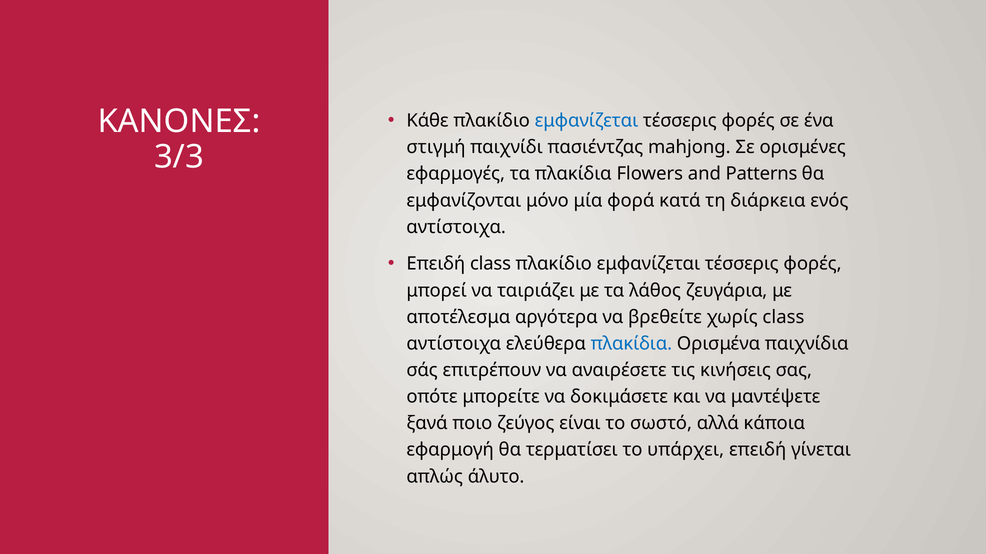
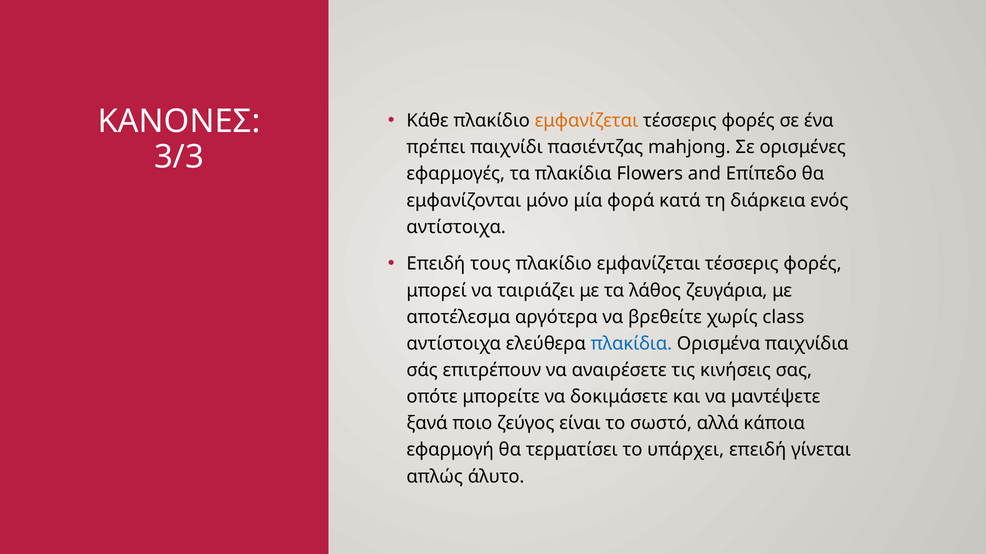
εμφανίζεται colour: blue -> orange (586, 121)
στιγμή: στιγμή -> πρέπει (436, 147)
Patterns: Patterns -> Επίπεδο (761, 174)
Επειδή class: class -> τους (490, 264)
